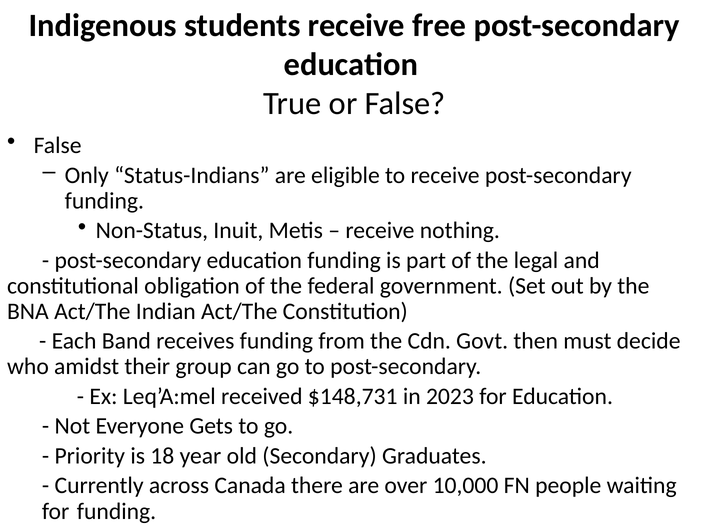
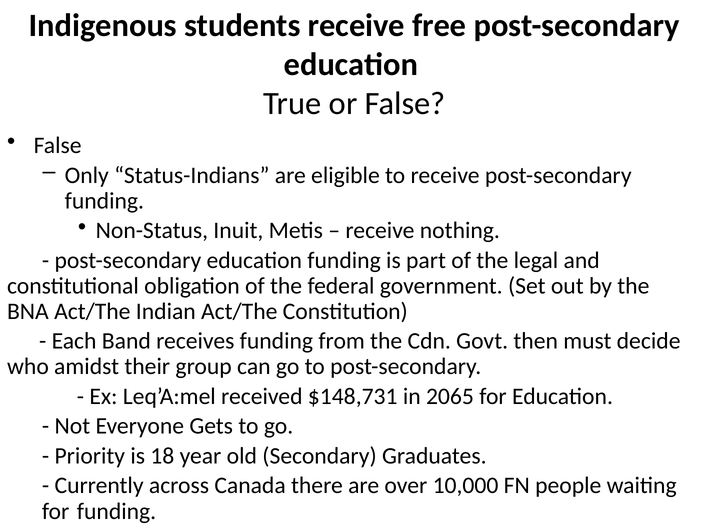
2023: 2023 -> 2065 (450, 396)
